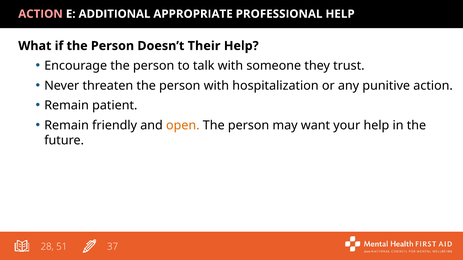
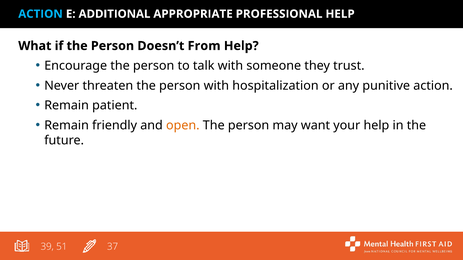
ACTION colour: pink -> light blue (41, 14)
Their: Their -> From (204, 46)
28: 28 -> 39 (47, 247)
